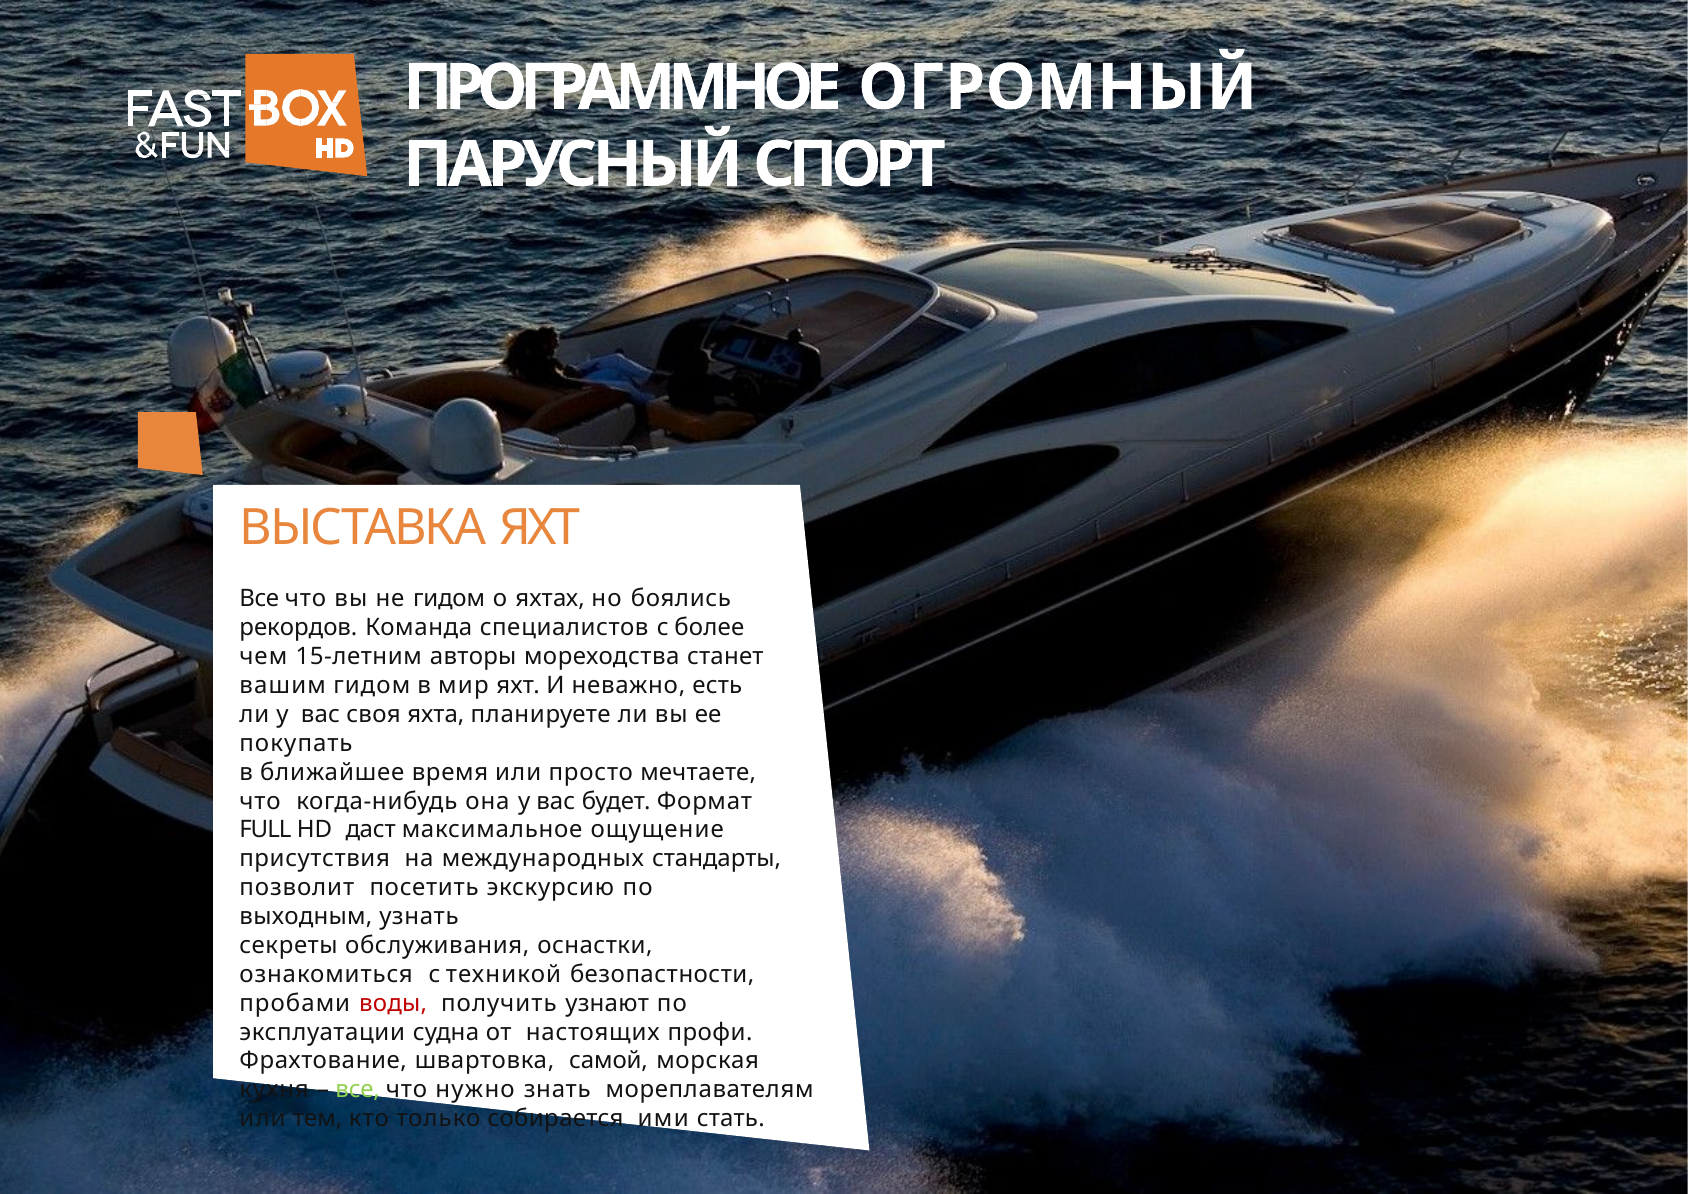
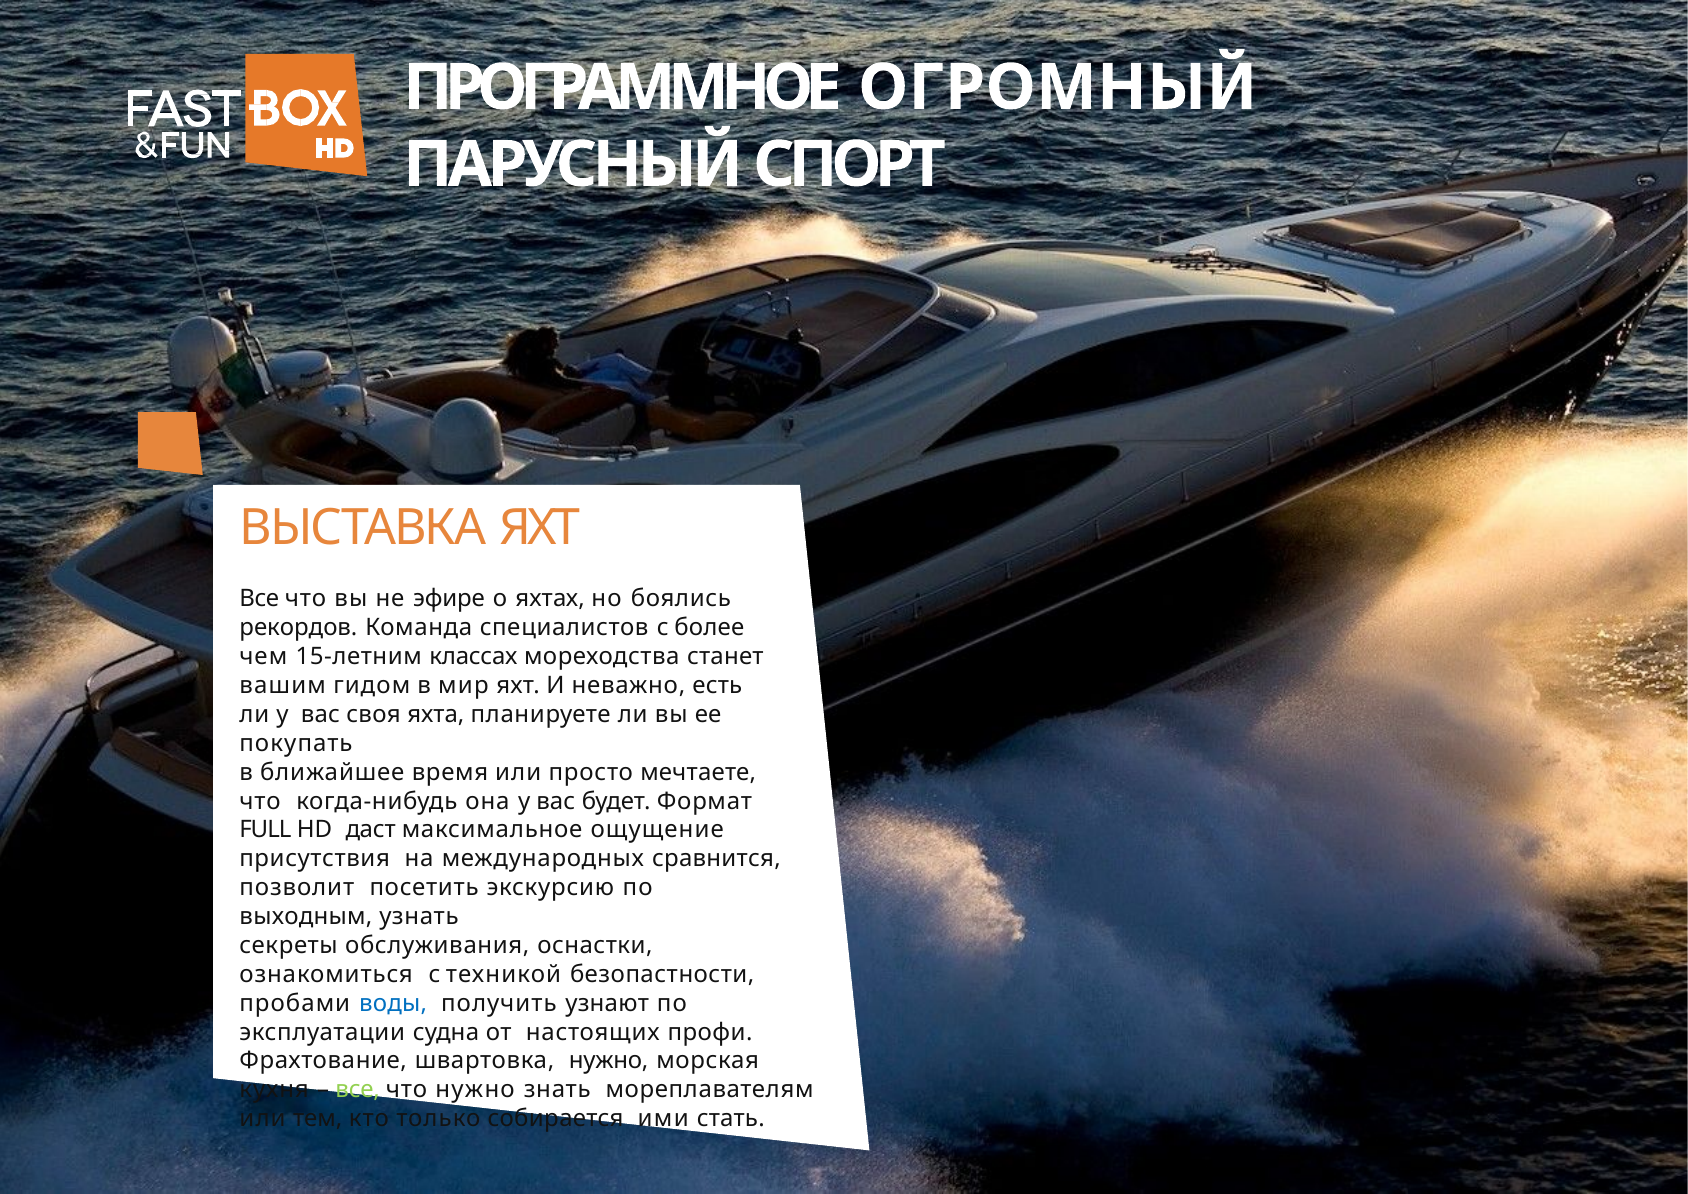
не гидом: гидом -> эфире (449, 599)
авторы: авторы -> классах (473, 657)
стандарты: стандарты -> сравнится (716, 859)
воды colour: red -> blue (393, 1003)
швартовка самой: самой -> нужно (609, 1061)
